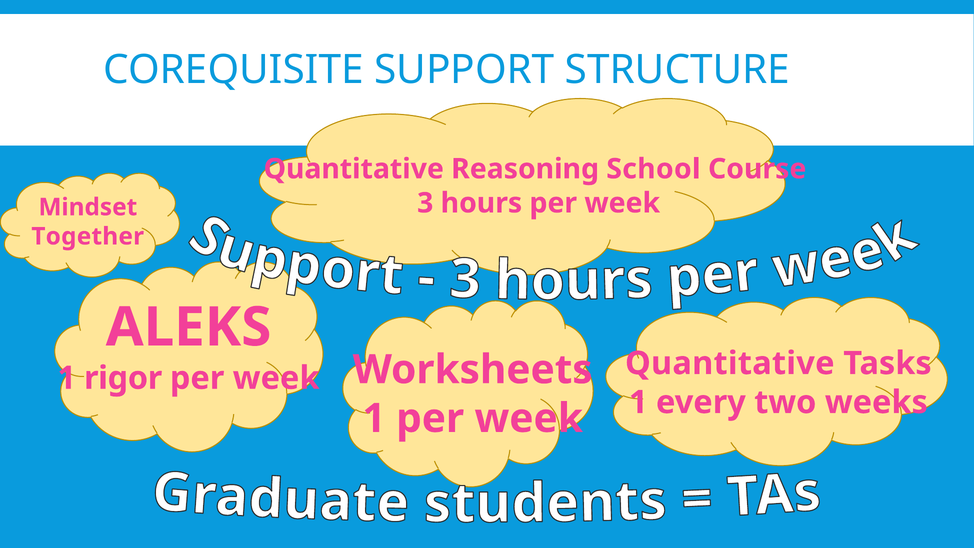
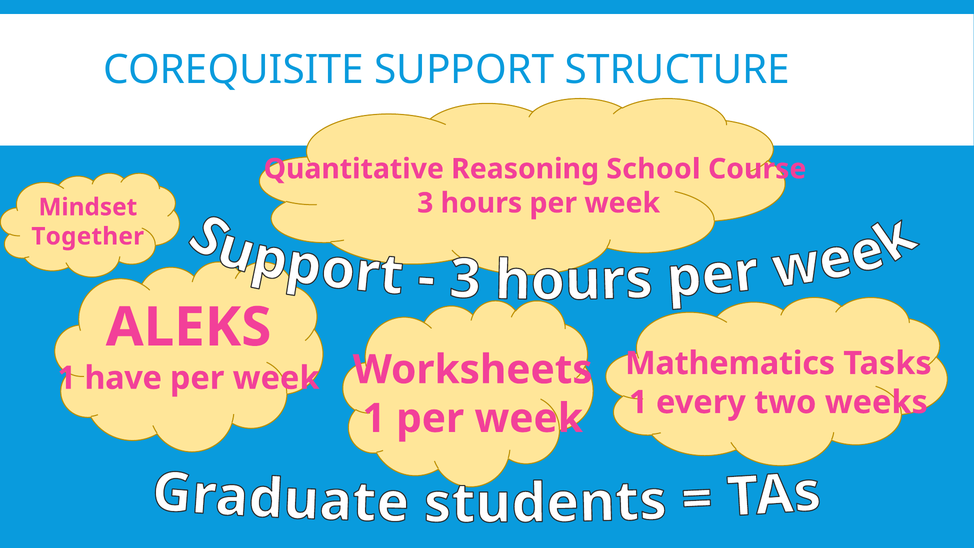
Quantitative: Quantitative -> Mathematics (730, 363)
rigor: rigor -> have (123, 378)
